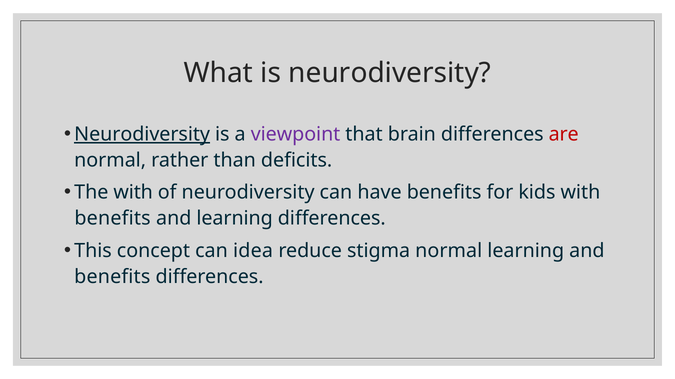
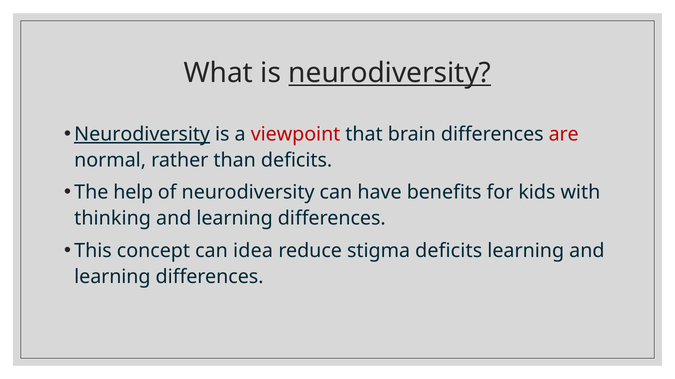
neurodiversity underline: none -> present (390, 73)
viewpoint colour: purple -> red (296, 135)
The with: with -> help (133, 193)
benefits: benefits -> thinking (113, 219)
stigma normal: normal -> deficits (449, 251)
benefits: benefits -> learning (112, 277)
